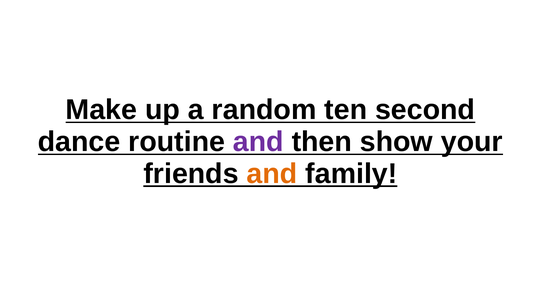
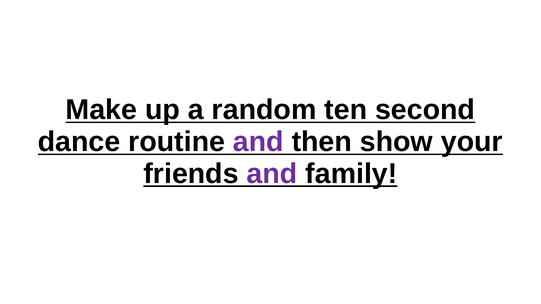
and colour: orange -> purple (272, 174)
